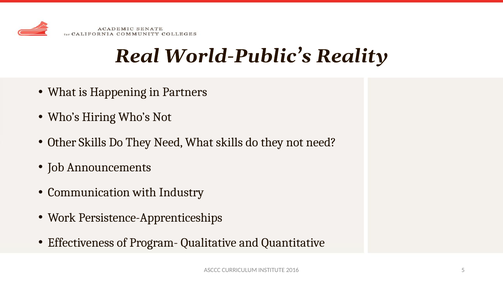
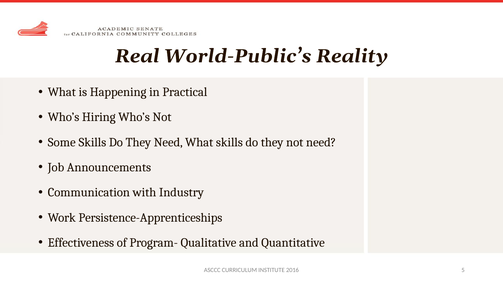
Partners: Partners -> Practical (185, 92)
Other: Other -> Some (62, 142)
